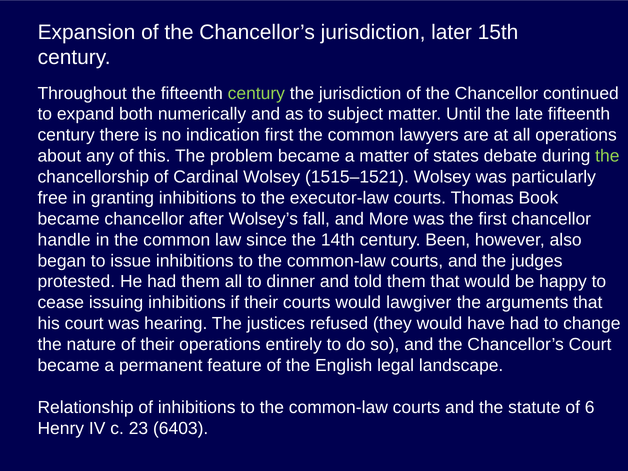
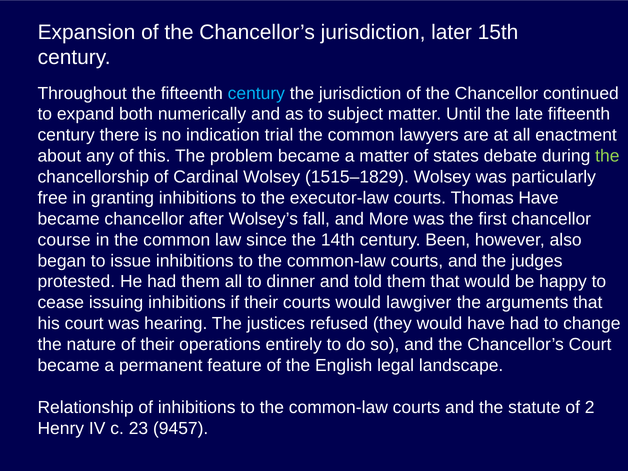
century colour: light green -> light blue (256, 93)
indication first: first -> trial (279, 135)
all operations: operations -> enactment (576, 135)
1515–1521: 1515–1521 -> 1515–1829 (357, 177)
Thomas Book: Book -> Have (539, 198)
handle: handle -> course (64, 240)
6: 6 -> 2 (590, 407)
6403: 6403 -> 9457 (181, 428)
